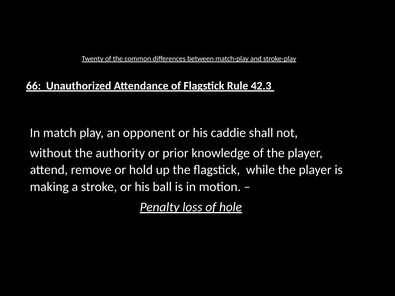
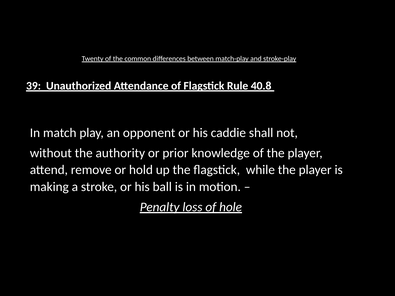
66: 66 -> 39 (34, 86)
42.3: 42.3 -> 40.8 (261, 86)
